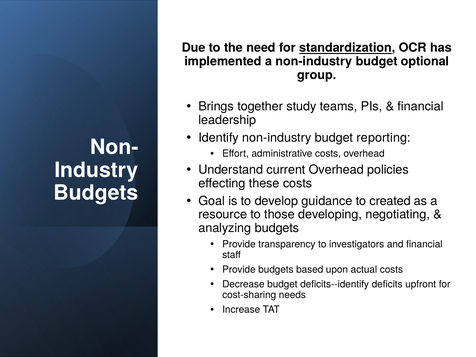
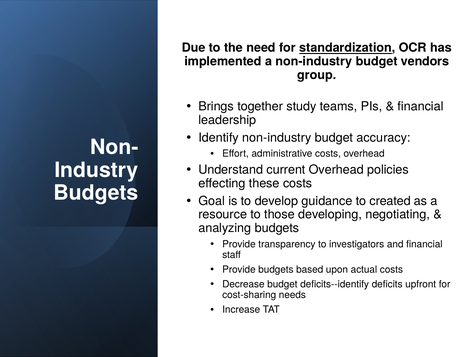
optional: optional -> vendors (425, 61)
reporting: reporting -> accuracy (384, 138)
